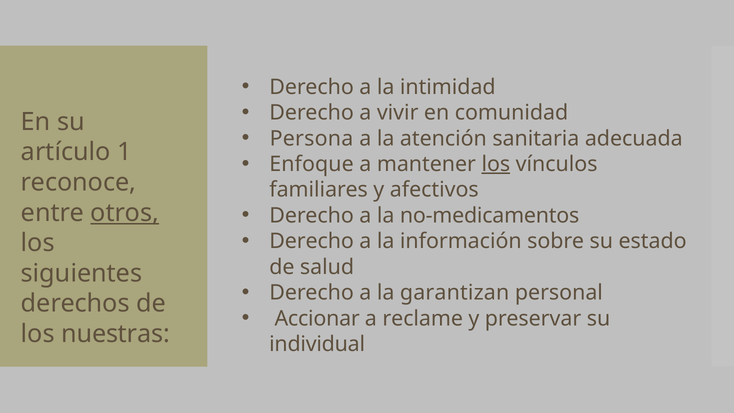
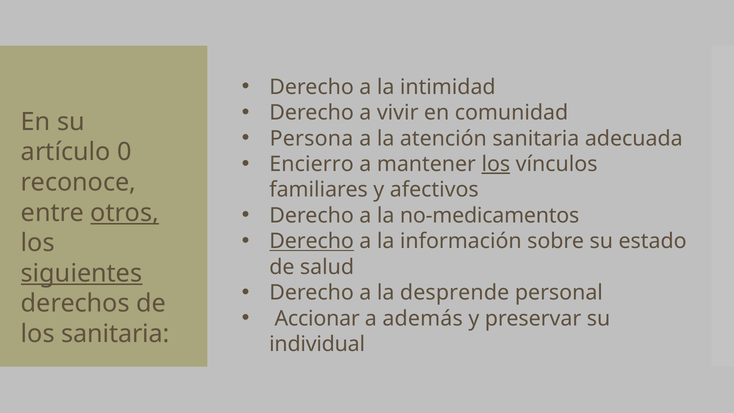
1: 1 -> 0 (124, 152)
Enfoque: Enfoque -> Encierro (312, 164)
Derecho underline: none -> present (312, 241)
siguientes underline: none -> present (82, 273)
garantizan: garantizan -> desprende (455, 293)
reclame: reclame -> además (423, 318)
los nuestras: nuestras -> sanitaria (115, 334)
